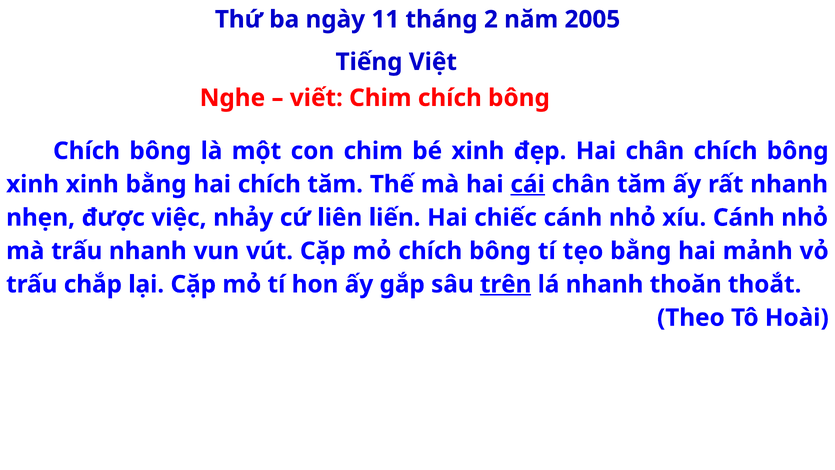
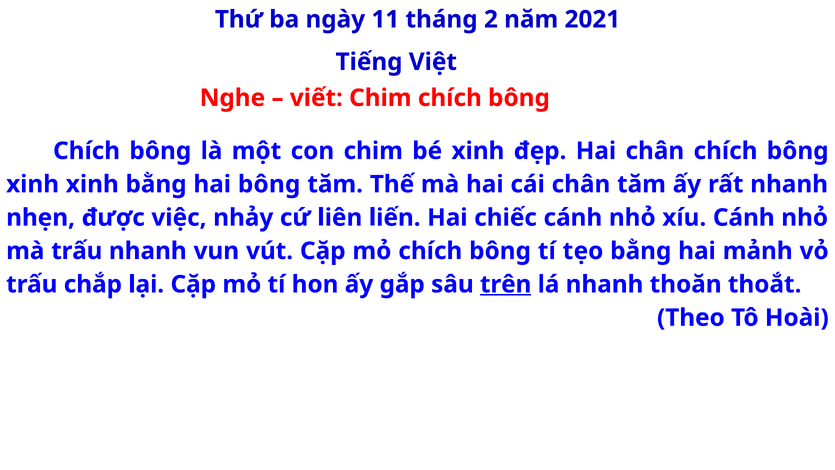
2005: 2005 -> 2021 (592, 19)
hai chích: chích -> bông (269, 184)
cái underline: present -> none (528, 184)
